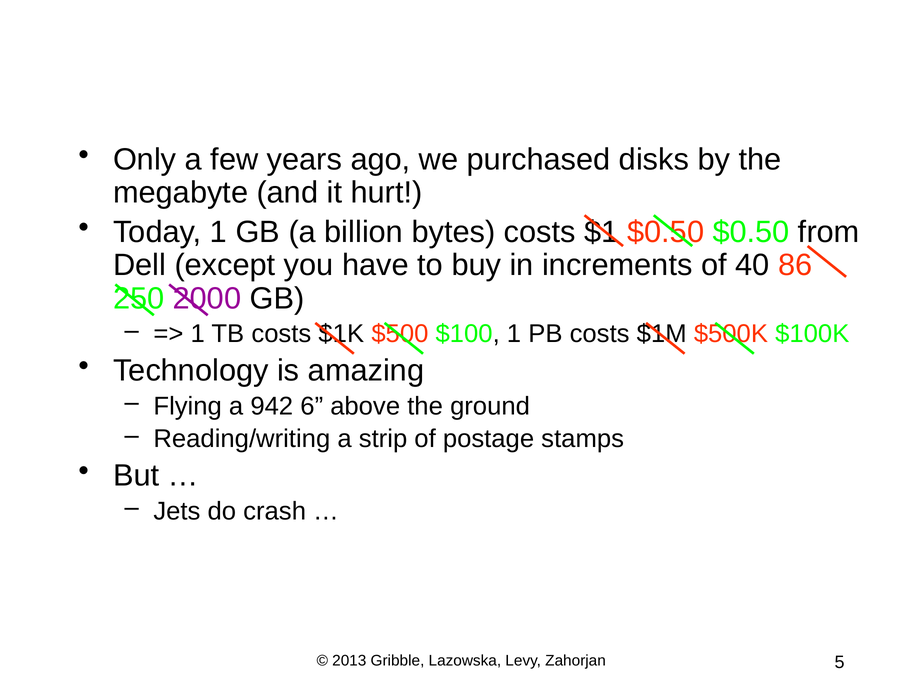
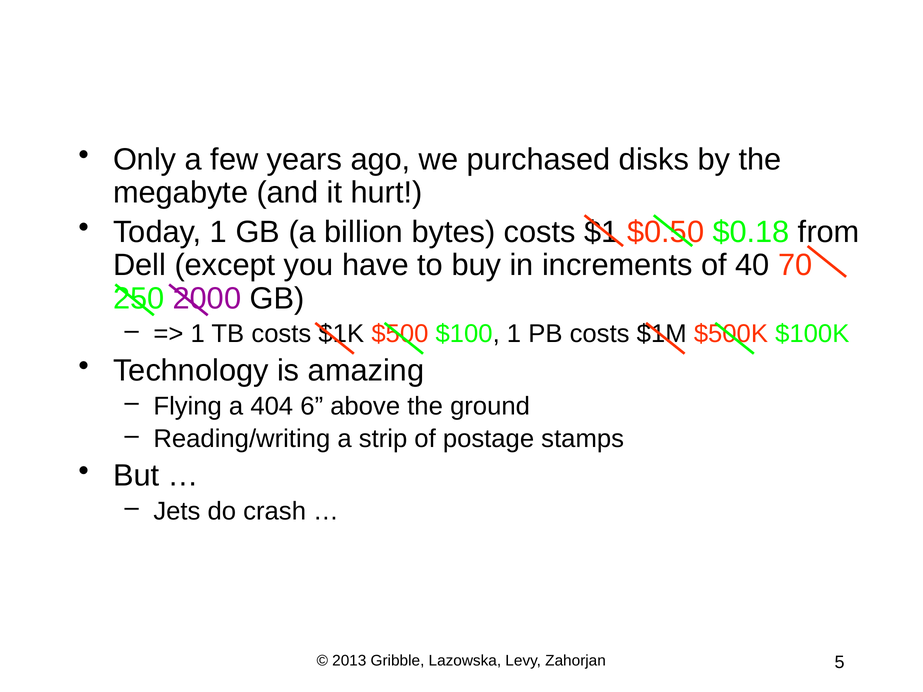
$0.50 $0.50: $0.50 -> $0.18 (751, 232)
86: 86 -> 70 (795, 265)
942: 942 -> 404 (272, 406)
